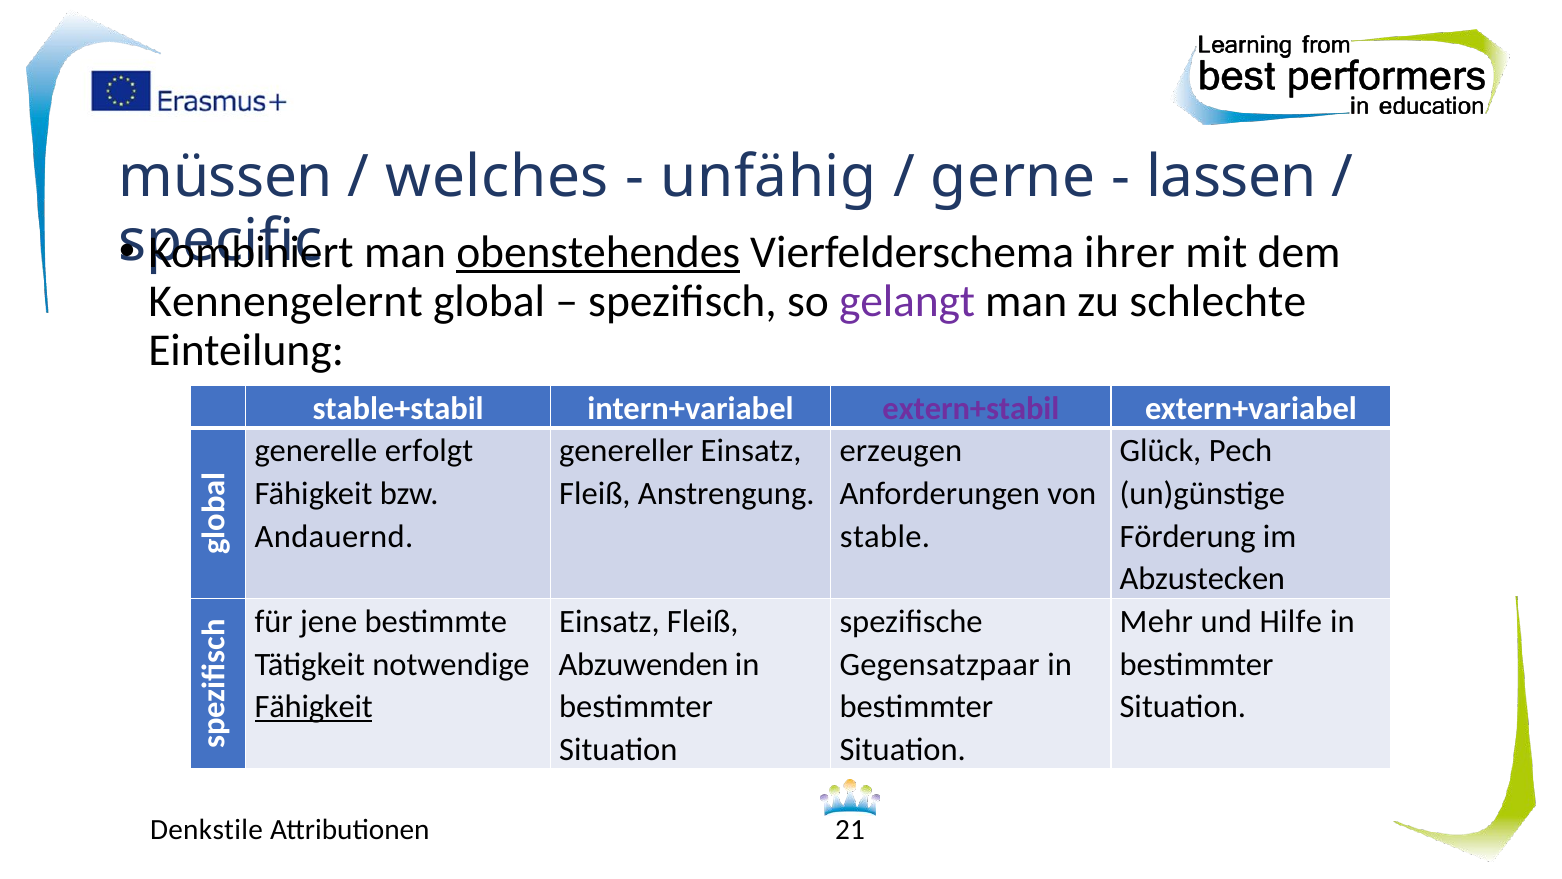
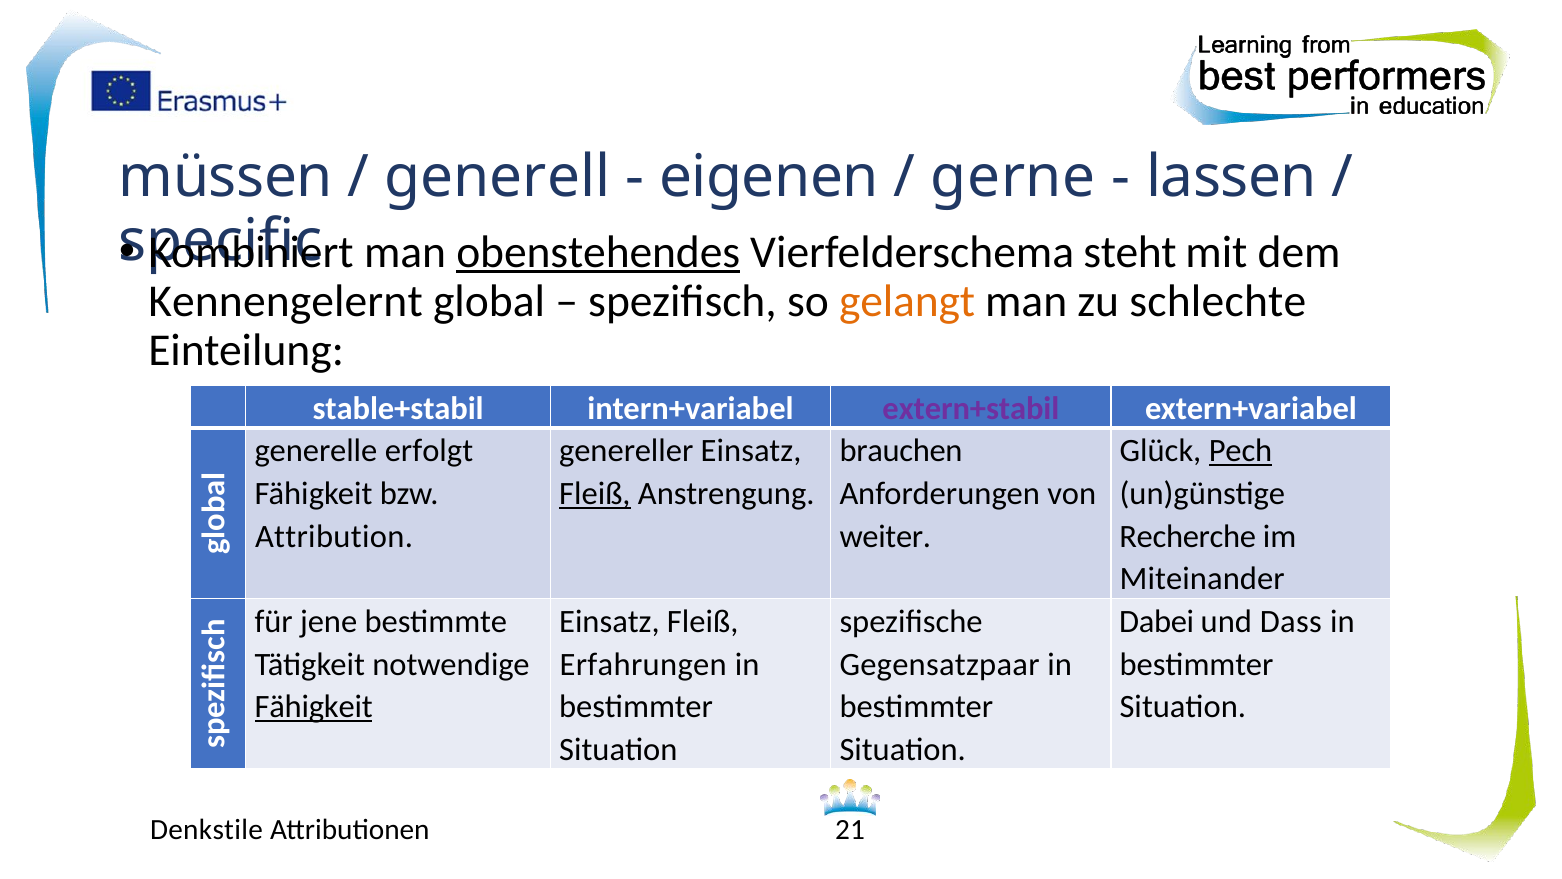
welches: welches -> generell (498, 178)
unfähig: unfähig -> eigenen (769, 178)
ihrer: ihrer -> steht (1130, 252)
gelangt colour: purple -> orange (907, 301)
erzeugen: erzeugen -> brauchen (901, 451)
Pech underline: none -> present (1241, 451)
Fleiß underline: none -> present (595, 493)
Andauernd: Andauernd -> Attribution (334, 536)
stable: stable -> weiter (885, 536)
Förderung: Förderung -> Recherche (1188, 536)
Abzustecken: Abzustecken -> Miteinander (1202, 579)
Mehr: Mehr -> Dabei (1157, 621)
Hilfe: Hilfe -> Dass (1291, 621)
Abzuwenden: Abzuwenden -> Erfahrungen (643, 664)
